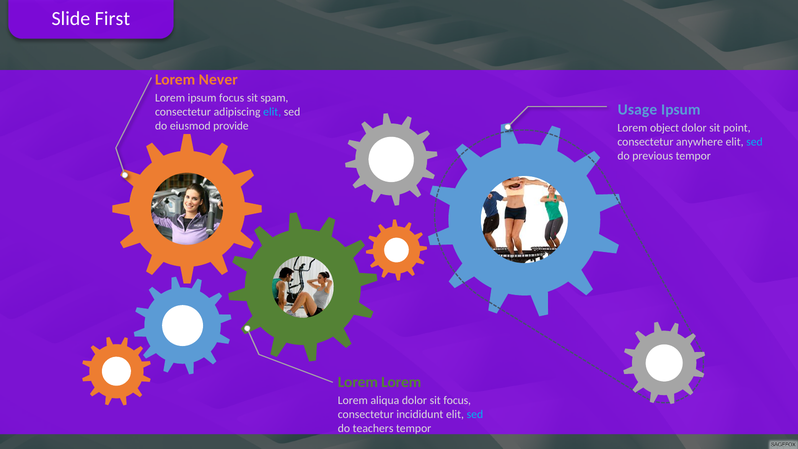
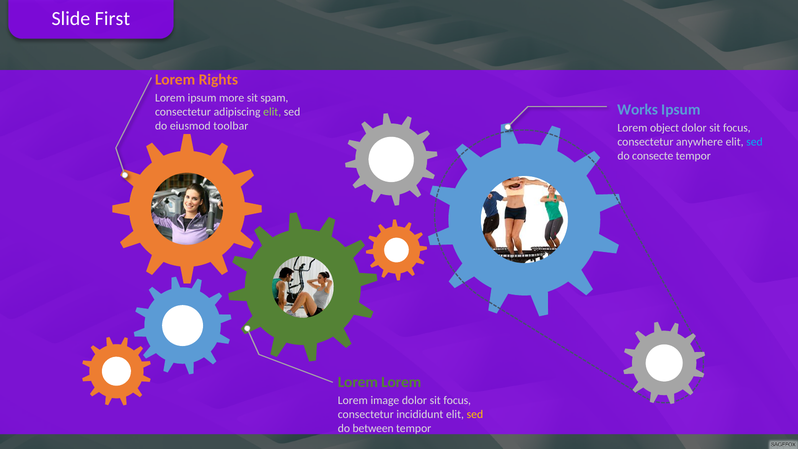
Never: Never -> Rights (218, 80)
ipsum focus: focus -> more (232, 98)
Usage: Usage -> Works (638, 109)
elit colour: light blue -> light green (272, 112)
provide: provide -> toolbar (231, 126)
point: point -> focus (737, 128)
previous: previous -> consecte (653, 156)
aliqua: aliqua -> image (385, 400)
sed colour: light blue -> yellow (475, 414)
teachers: teachers -> between (373, 428)
